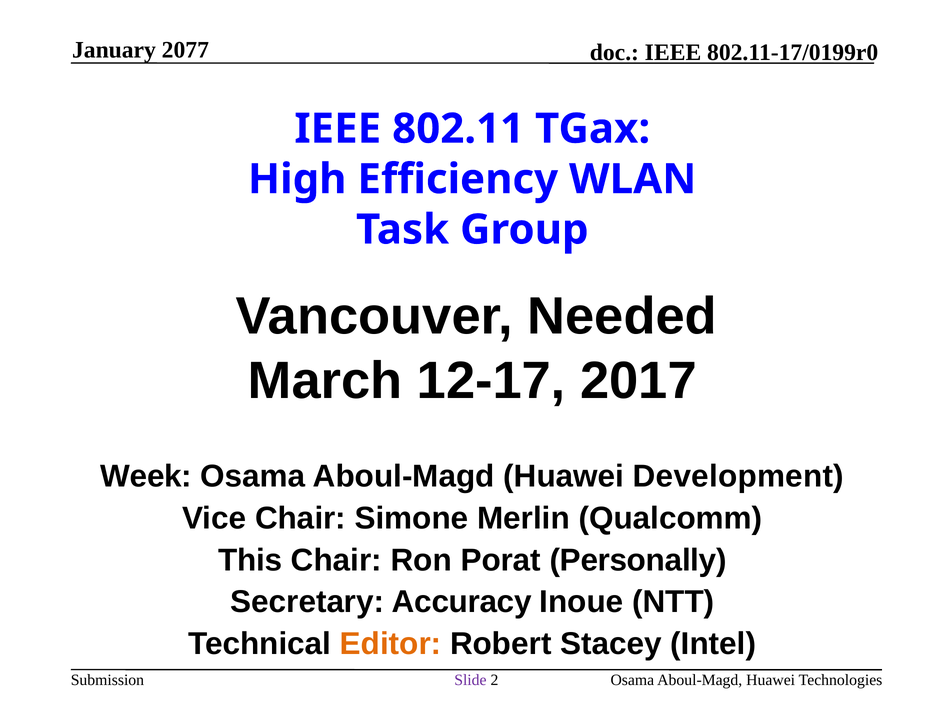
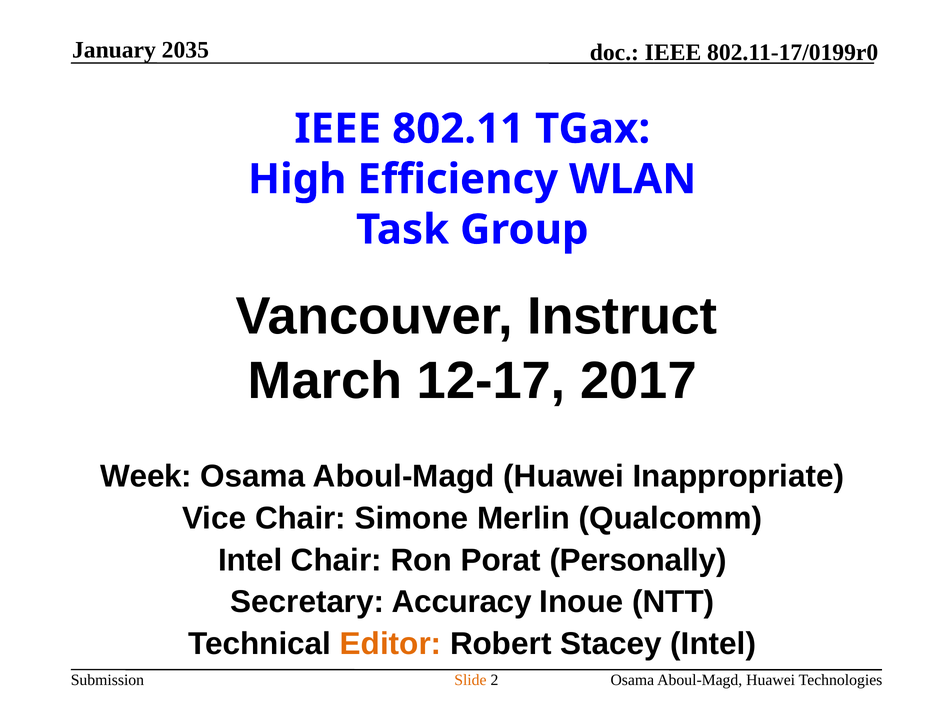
2077: 2077 -> 2035 (185, 50)
Needed: Needed -> Instruct (622, 316)
Development: Development -> Inappropriate (738, 476)
This: This -> Intel (250, 560)
Slide colour: purple -> orange (470, 680)
